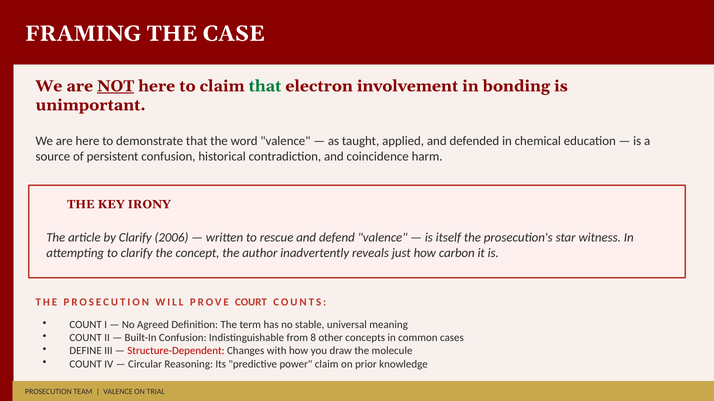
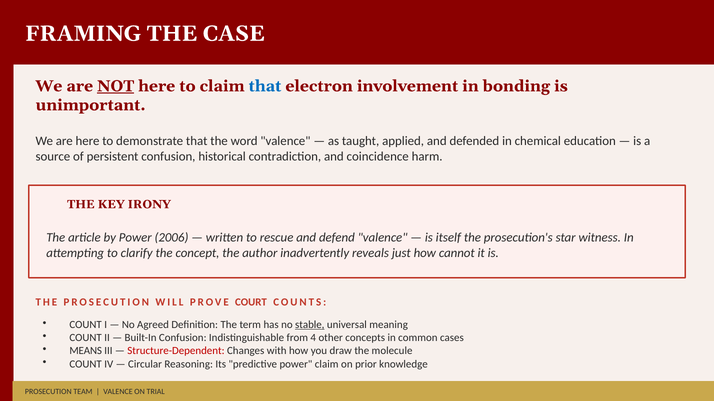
that colour: green -> blue (265, 86)
by Clarify: Clarify -> Power (135, 238)
carbon: carbon -> cannot (457, 253)
stable underline: none -> present (310, 325)
8: 8 -> 4 (313, 338)
DEFINE: DEFINE -> MEANS (86, 351)
